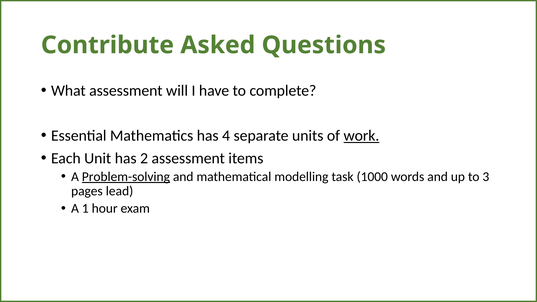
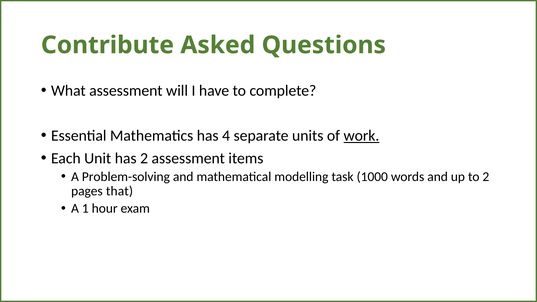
Problem-solving underline: present -> none (126, 177)
to 3: 3 -> 2 (486, 177)
lead: lead -> that (119, 191)
